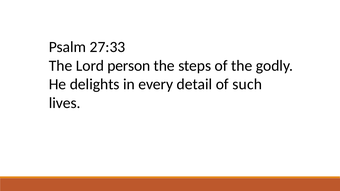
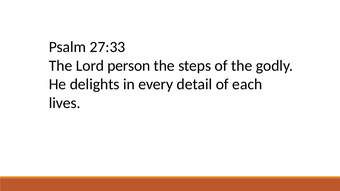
such: such -> each (247, 84)
